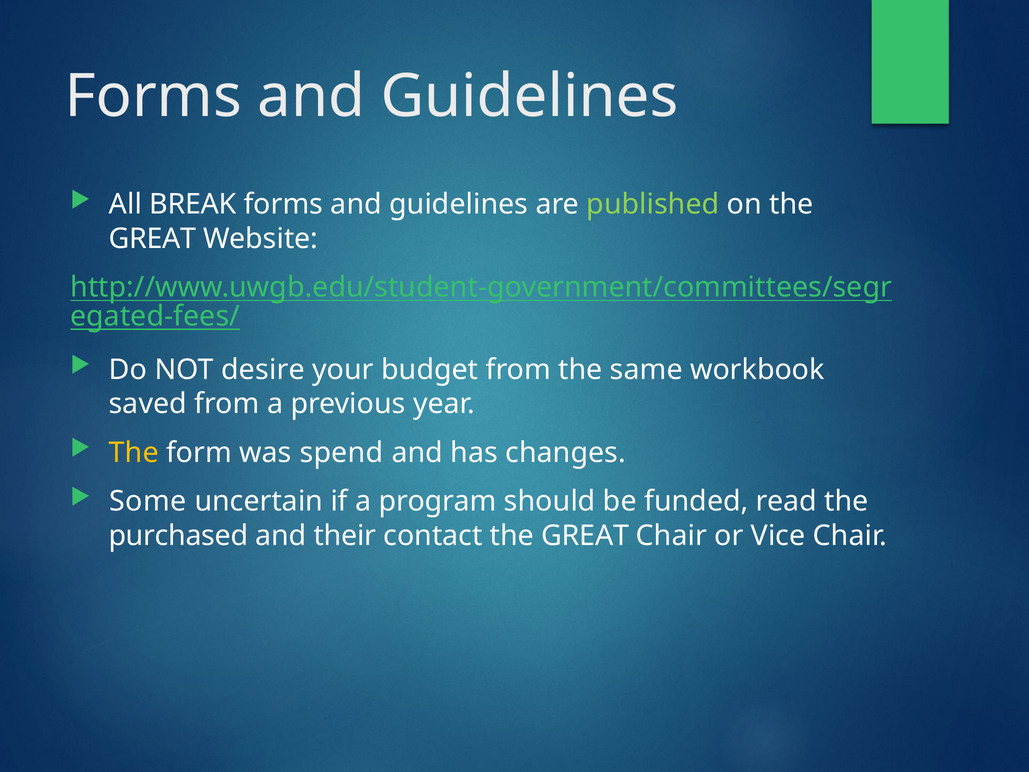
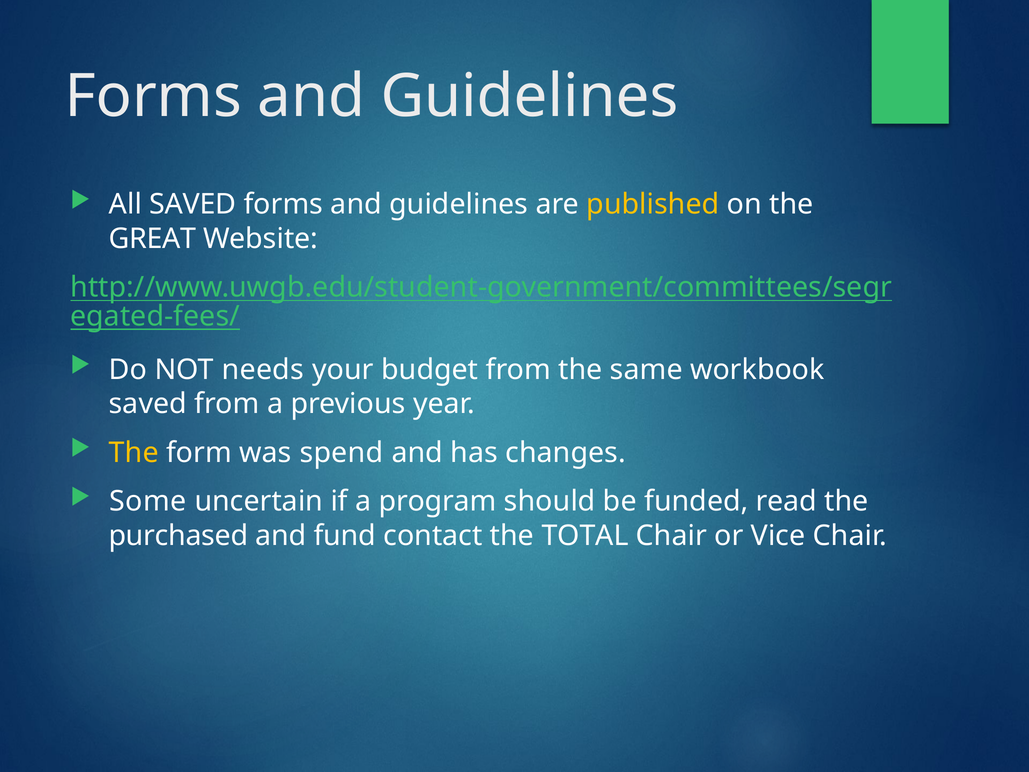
All BREAK: BREAK -> SAVED (193, 204)
published colour: light green -> yellow (653, 204)
desire: desire -> needs (263, 369)
their: their -> fund (345, 535)
contact the GREAT: GREAT -> TOTAL (585, 535)
